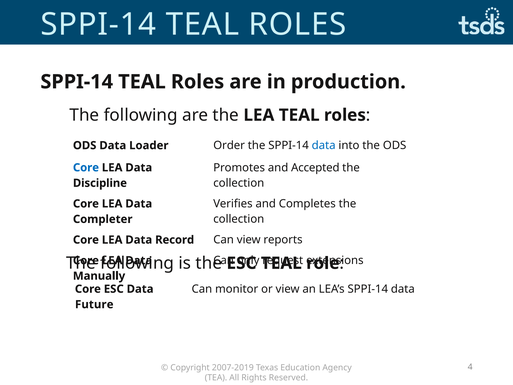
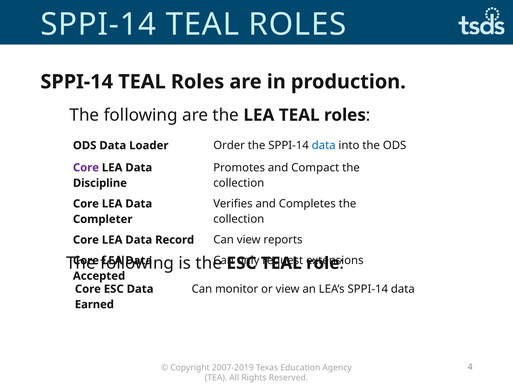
Accepted: Accepted -> Compact (315, 168)
Core colour: blue -> purple (86, 168)
Manually: Manually -> Accepted (99, 276)
Future: Future -> Earned (94, 304)
